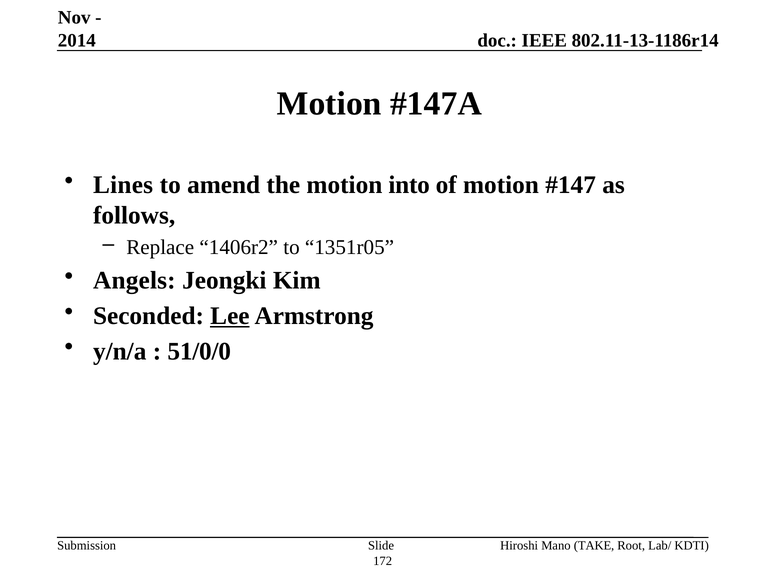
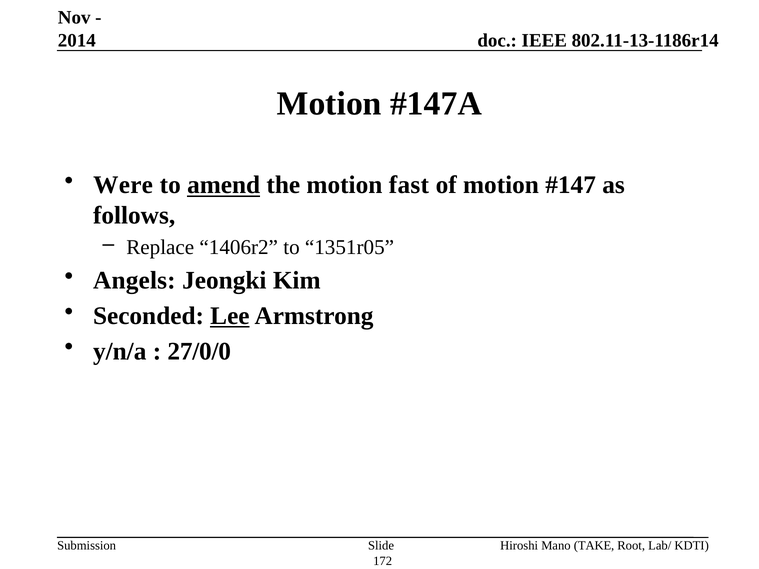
Lines: Lines -> Were (123, 185)
amend underline: none -> present (224, 185)
into: into -> fast (409, 185)
51/0/0: 51/0/0 -> 27/0/0 (199, 351)
